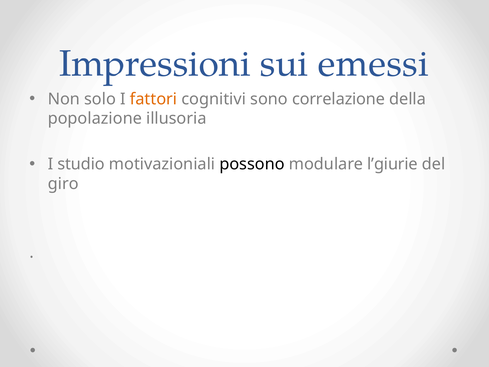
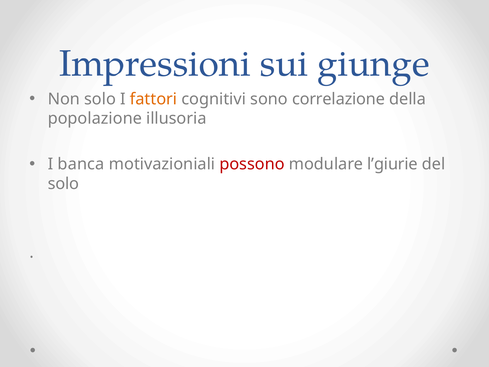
emessi: emessi -> giunge (373, 64)
studio: studio -> banca (81, 164)
possono colour: black -> red (252, 164)
giro: giro -> solo (63, 184)
